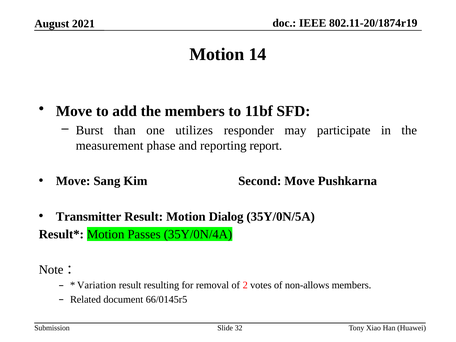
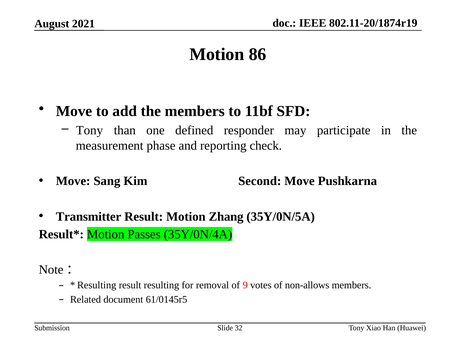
14: 14 -> 86 (258, 54)
Burst: Burst -> Tony (89, 130)
utilizes: utilizes -> defined (194, 130)
report: report -> check (266, 146)
Dialog: Dialog -> Zhang (226, 216)
Variation: Variation -> Resulting (97, 285)
2: 2 -> 9 (245, 285)
66/0145r5: 66/0145r5 -> 61/0145r5 (167, 299)
